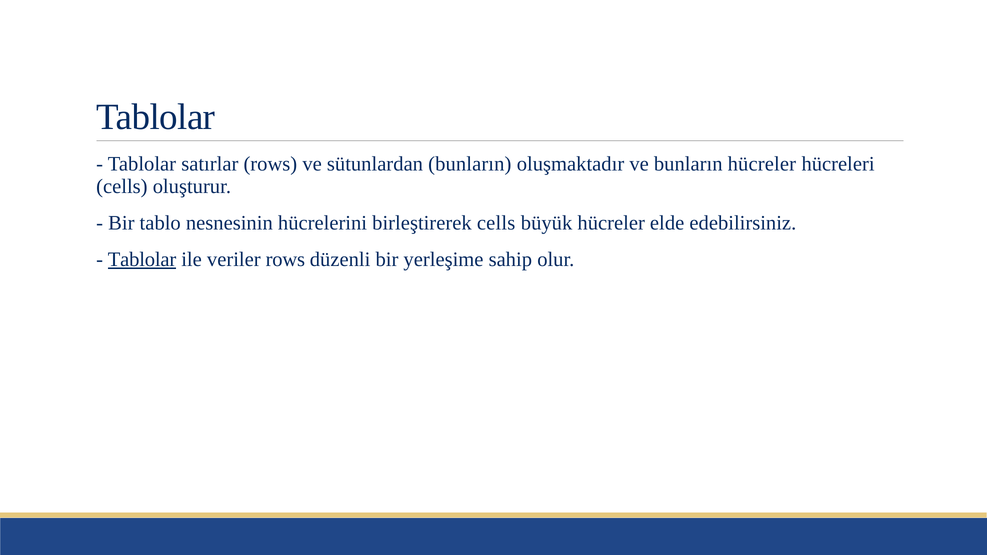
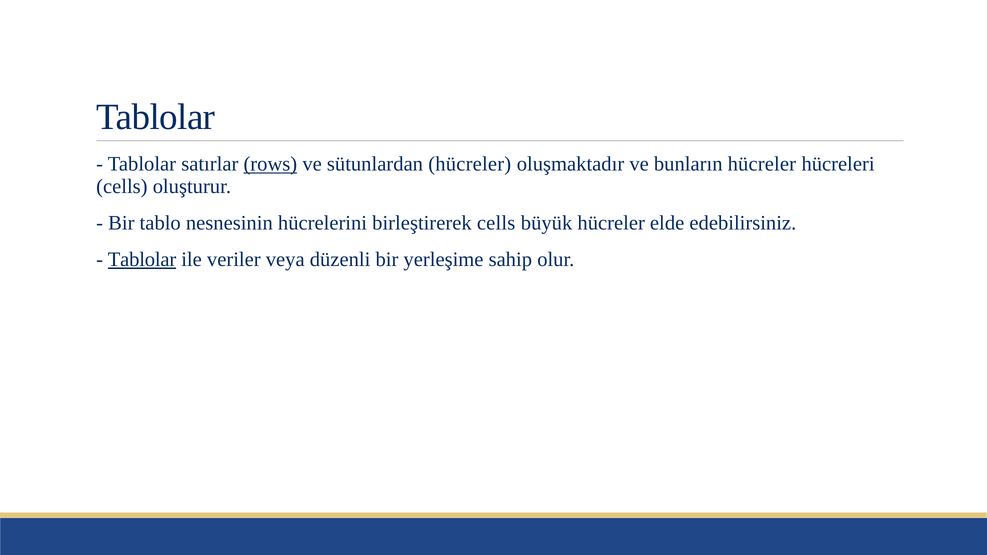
rows underline: none -> present (270, 164)
sütunlardan bunların: bunların -> hücreler (470, 164)
veriler rows: rows -> veya (285, 260)
